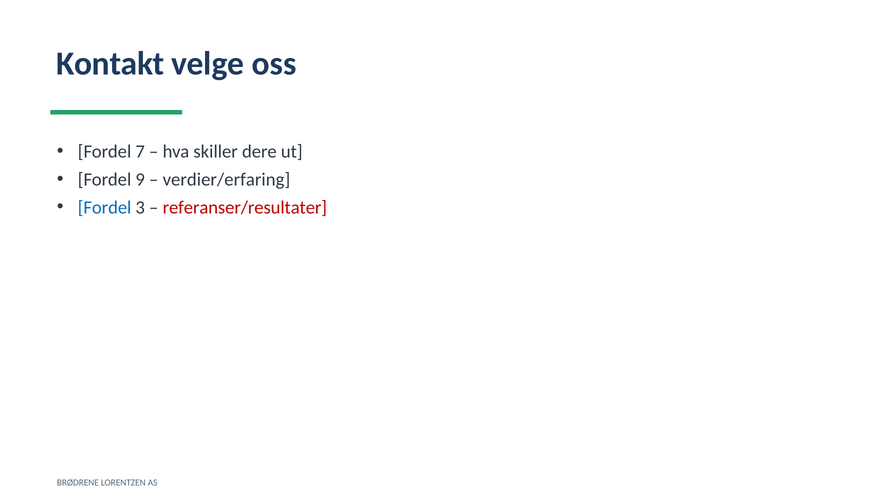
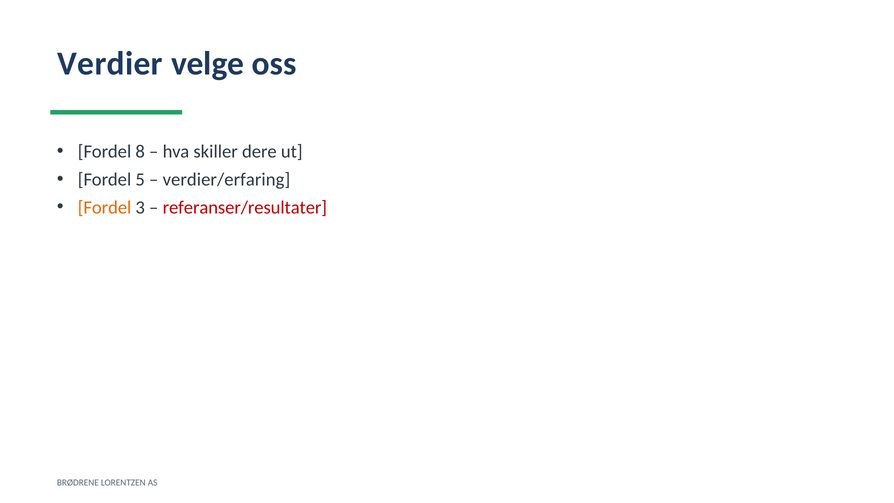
Kontakt: Kontakt -> Verdier (110, 64)
7: 7 -> 8 (140, 151)
9: 9 -> 5 (140, 179)
Fordel colour: blue -> orange (105, 207)
